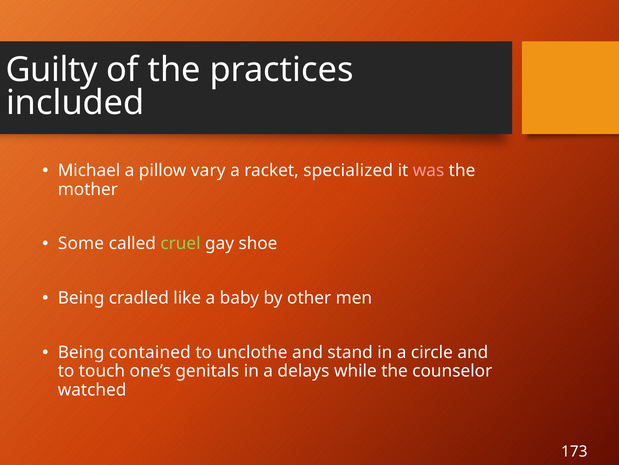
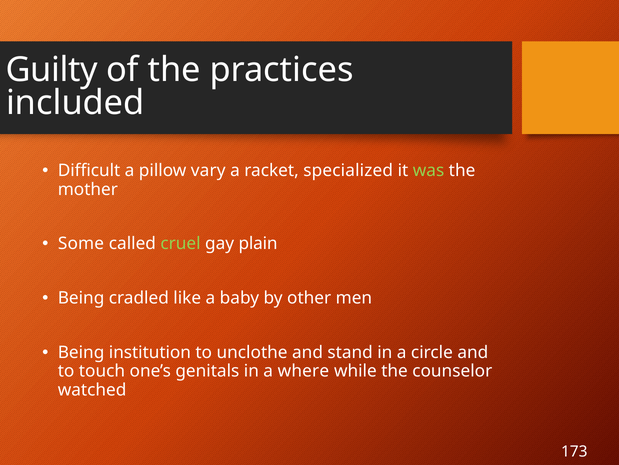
Michael: Michael -> Difficult (89, 170)
was colour: pink -> light green (429, 170)
shoe: shoe -> plain (258, 243)
contained: contained -> institution (150, 352)
delays: delays -> where (303, 371)
